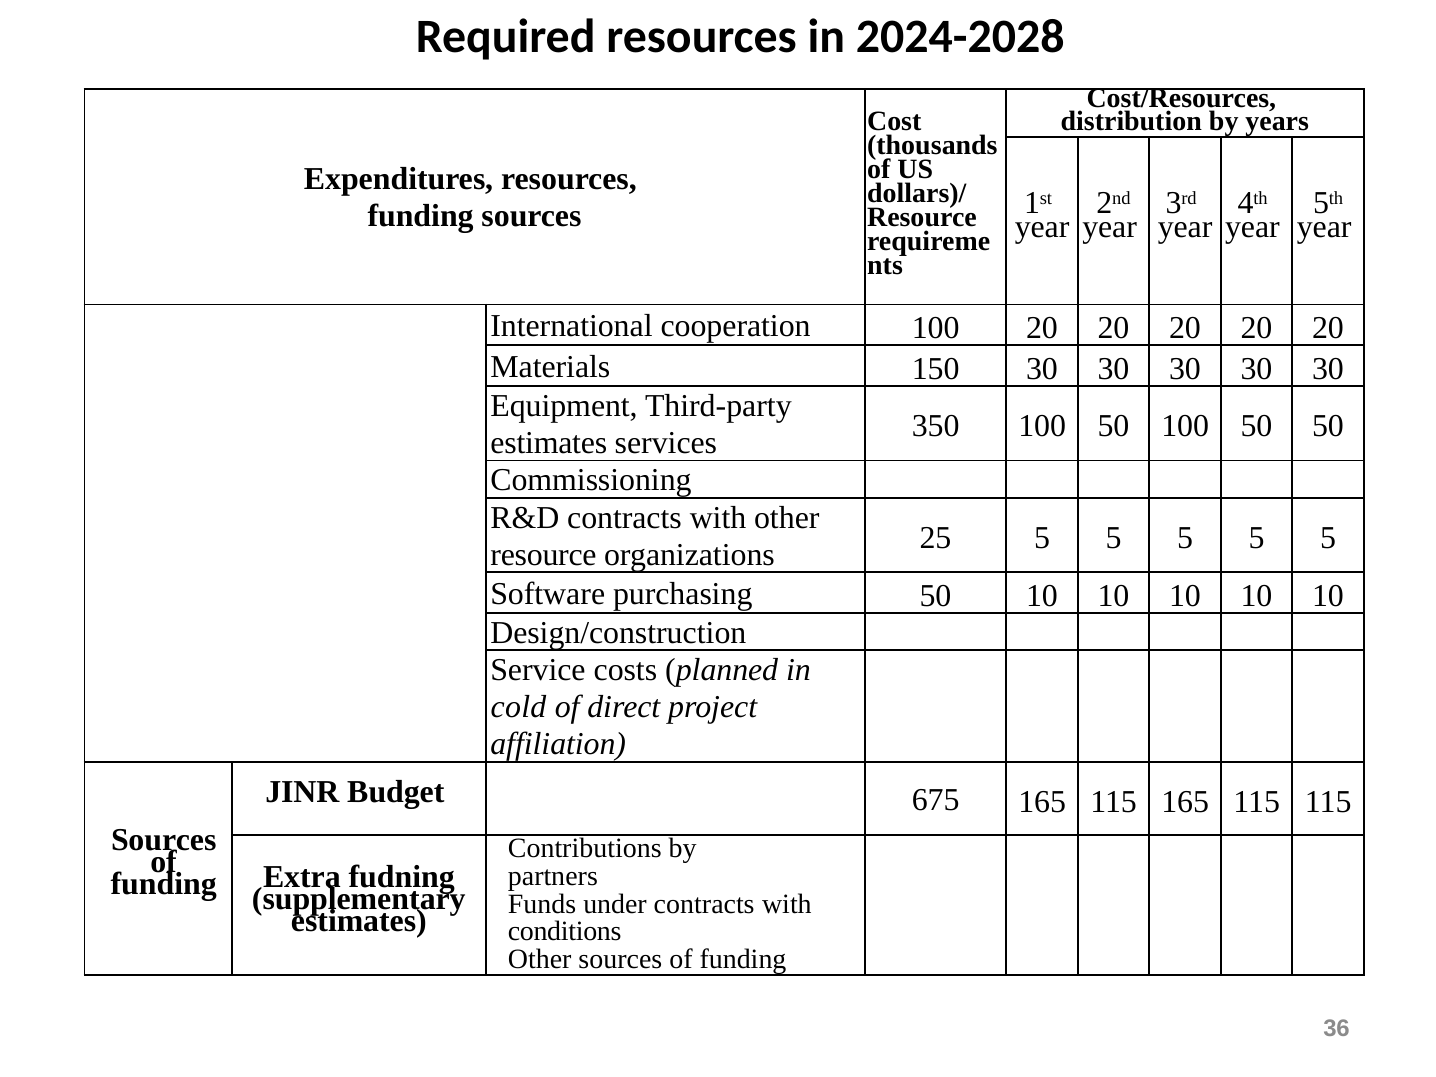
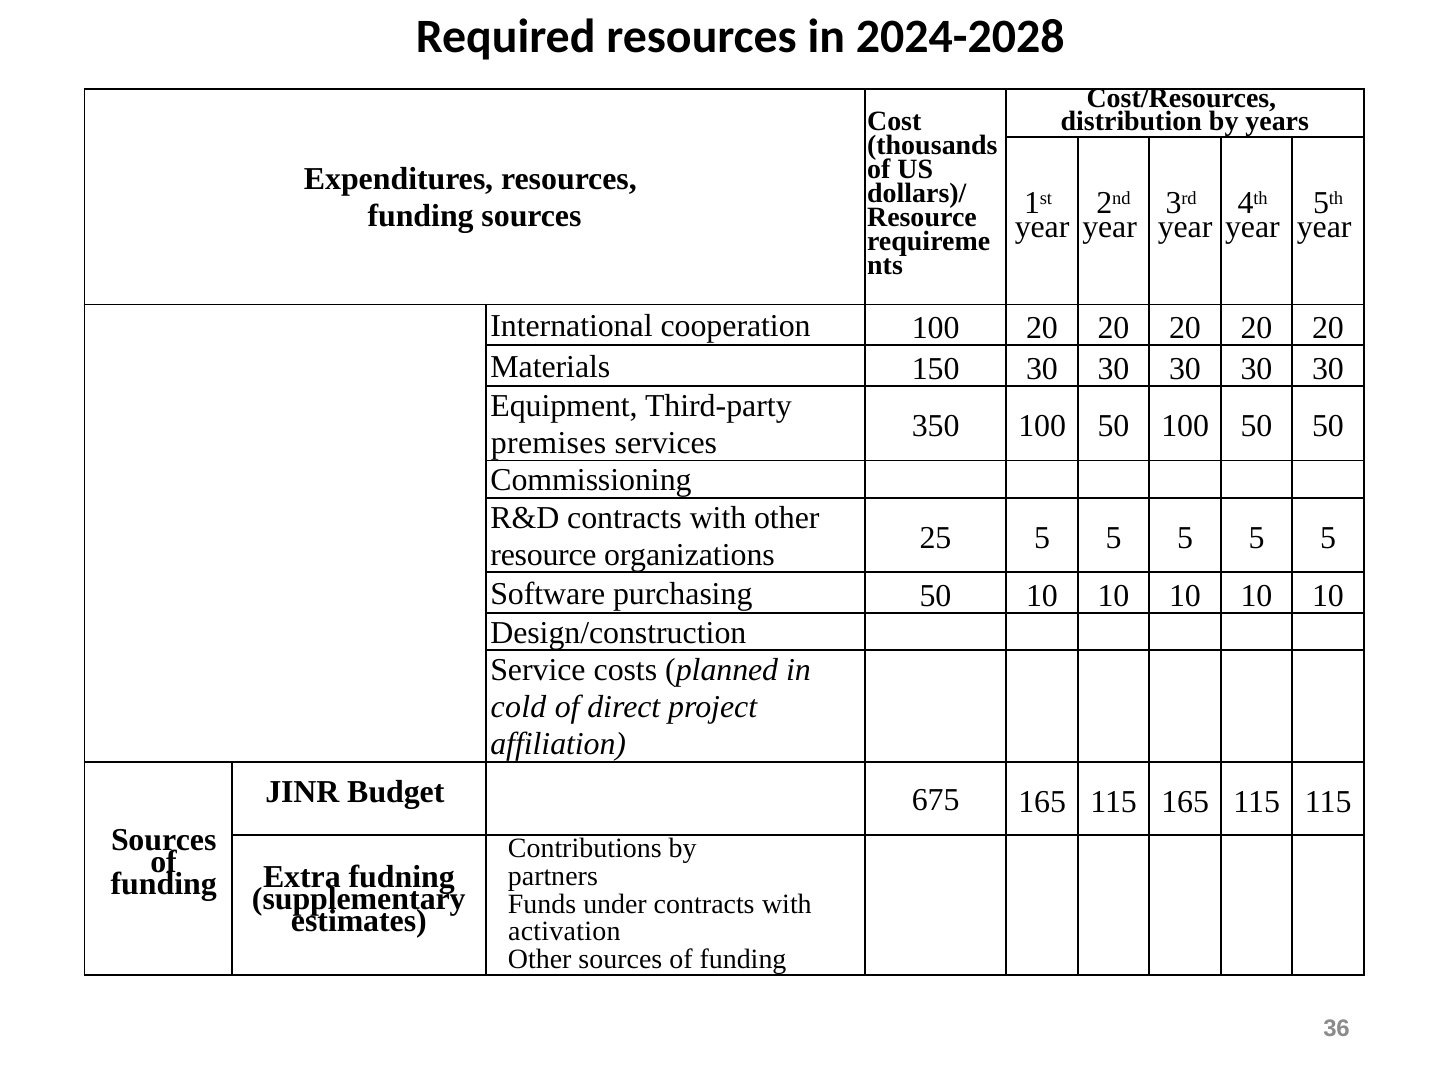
estimates: estimates -> premises (549, 443)
conditions: conditions -> activation (564, 932)
